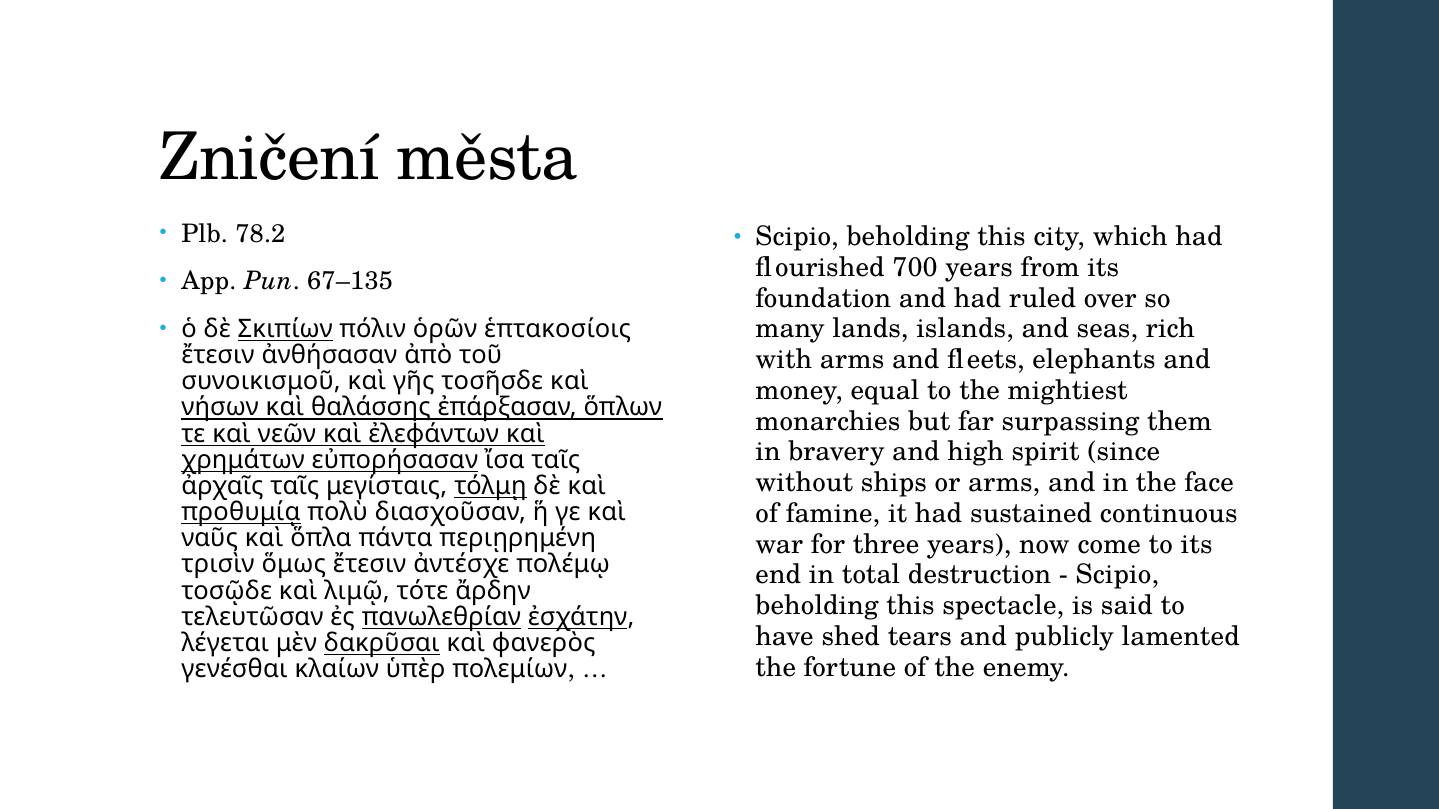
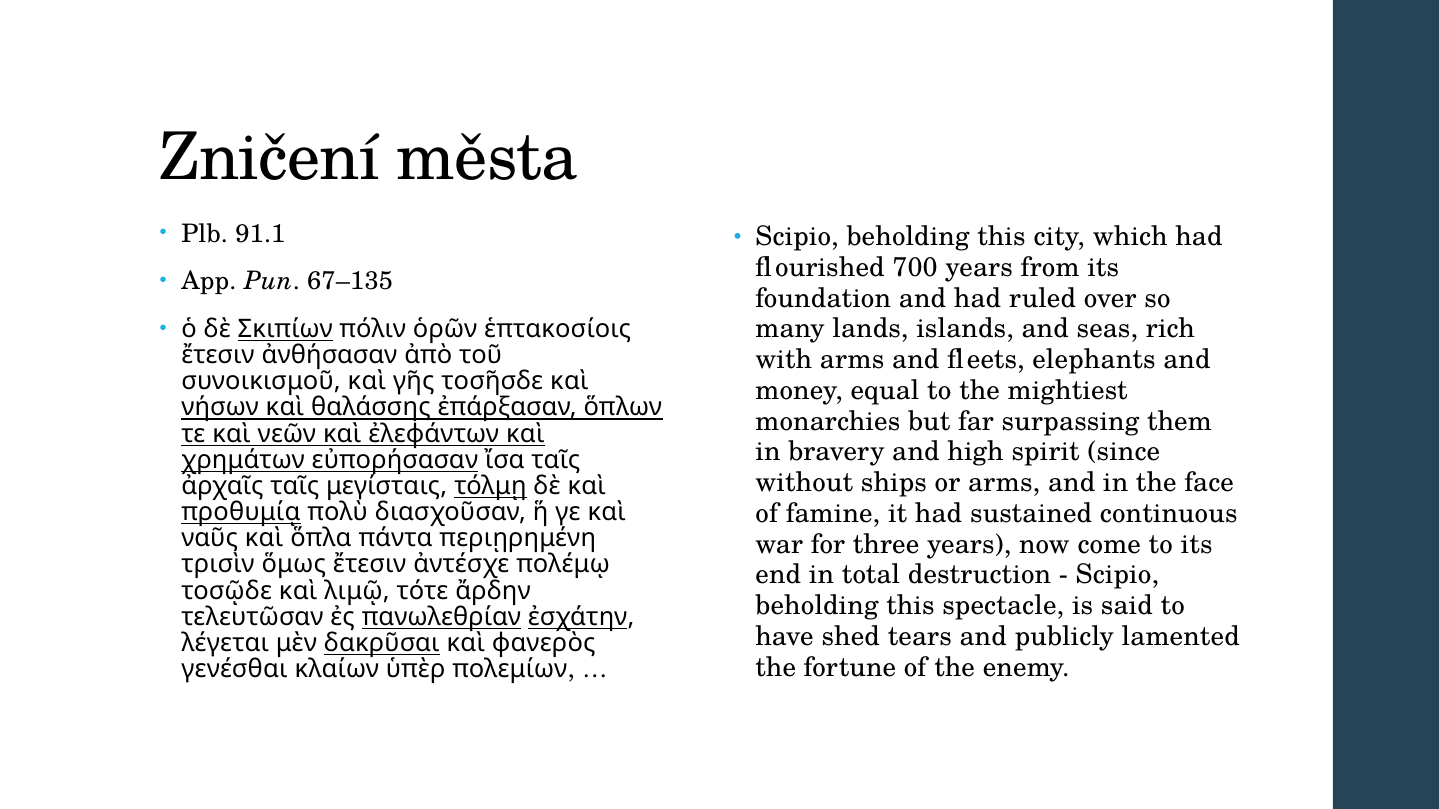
78.2: 78.2 -> 91.1 (260, 234)
